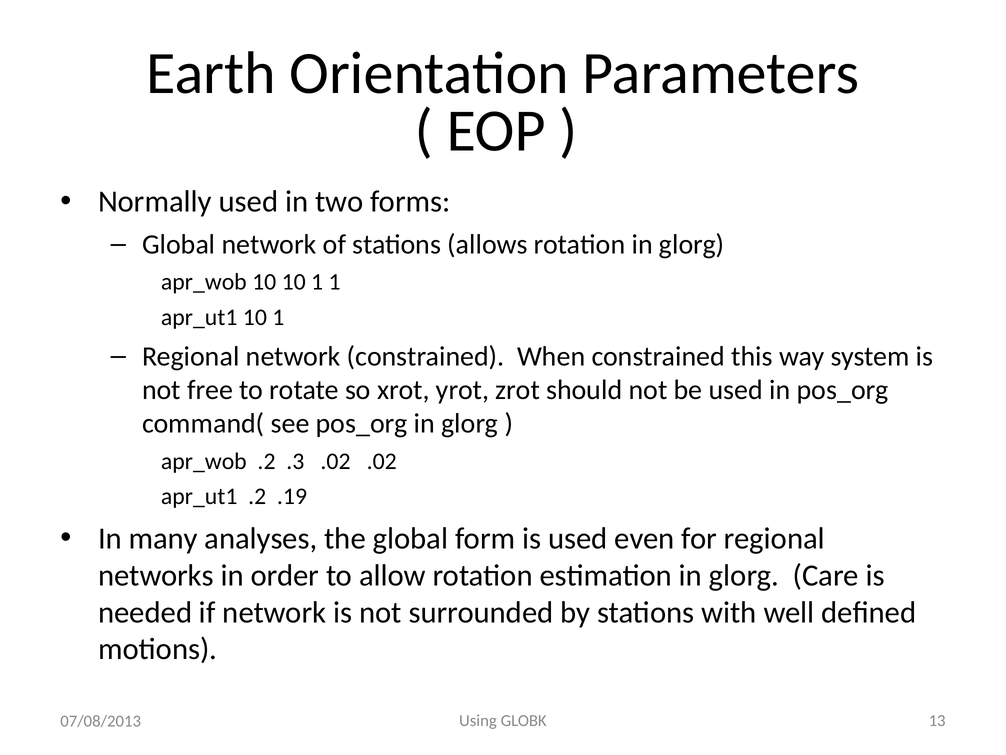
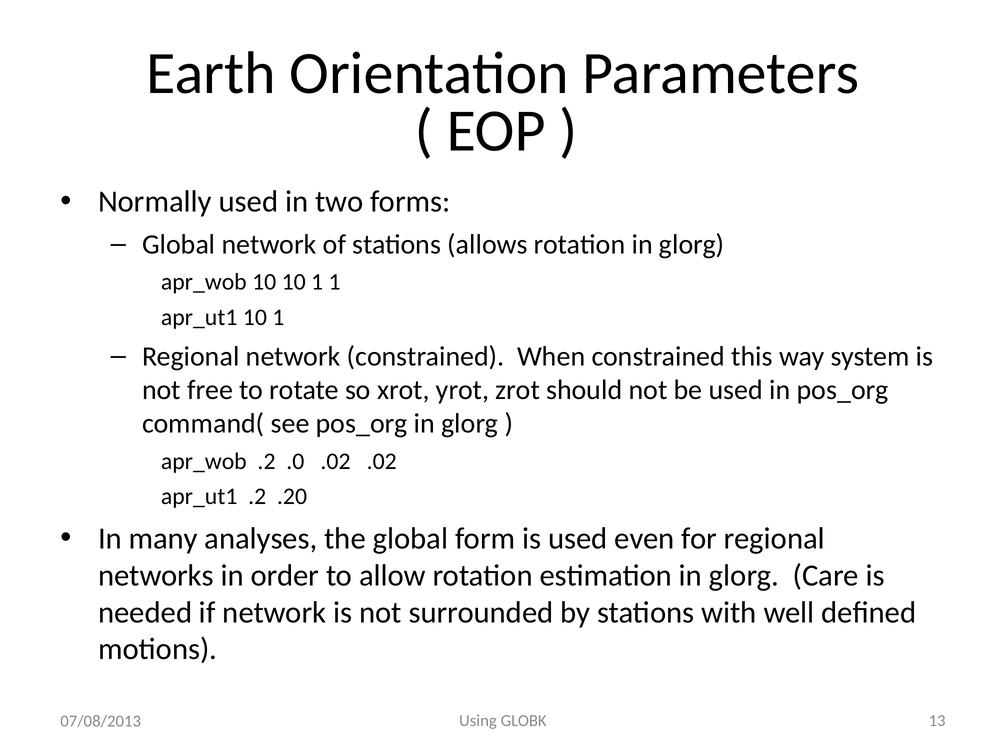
.3: .3 -> .0 (295, 461)
.19: .19 -> .20 (292, 496)
